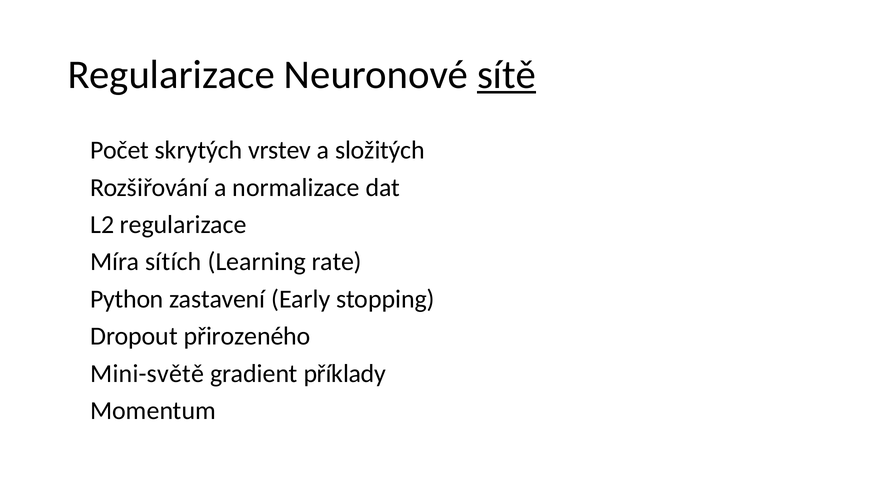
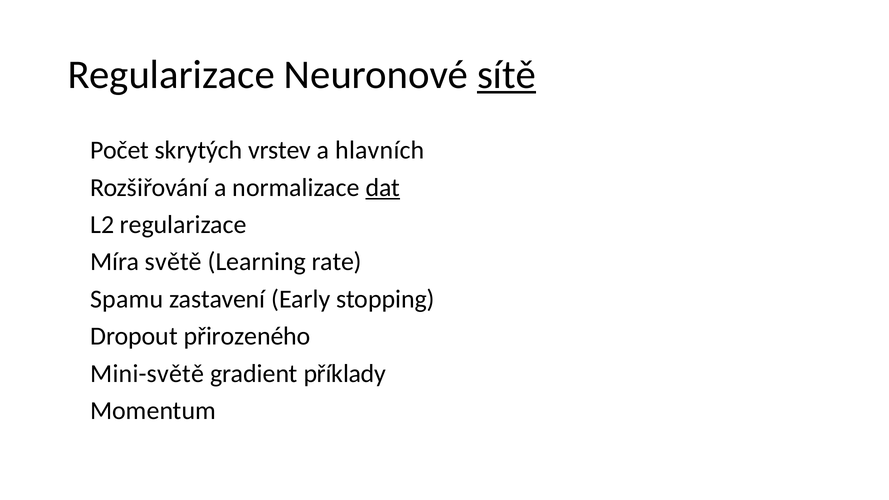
složitých: složitých -> hlavních (380, 150)
dat underline: none -> present (383, 187)
sítích: sítích -> světě (173, 262)
Python: Python -> Spamu (127, 299)
